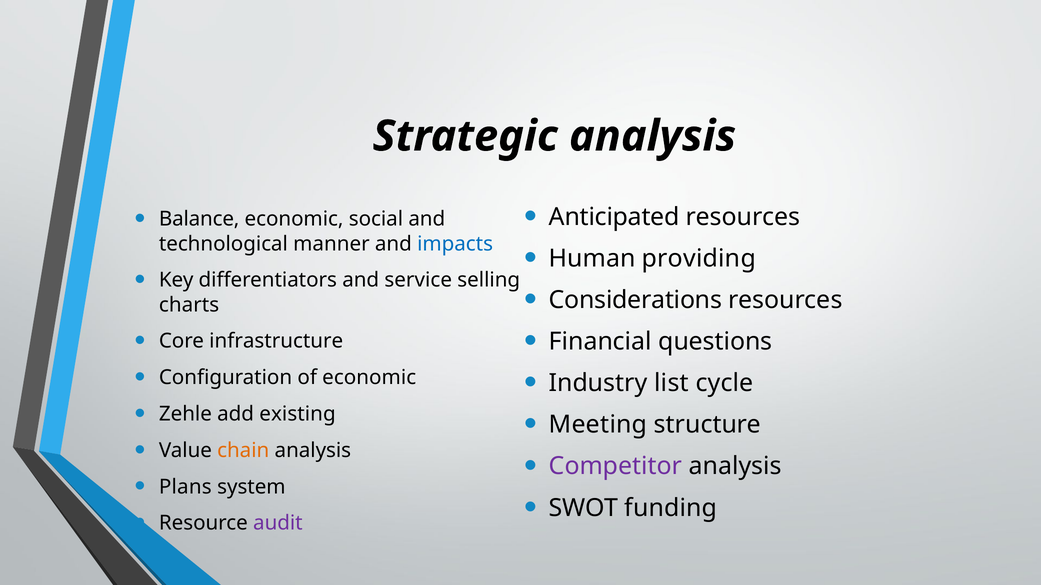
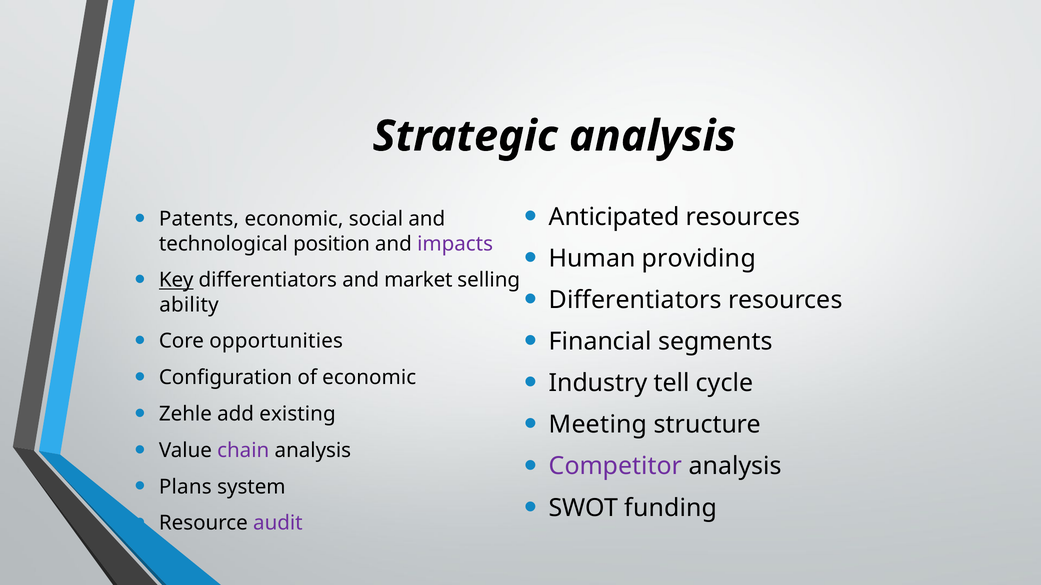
Balance: Balance -> Patents (199, 219)
manner: manner -> position (332, 244)
impacts colour: blue -> purple (455, 244)
Key underline: none -> present (176, 280)
service: service -> market (418, 280)
Considerations: Considerations -> Differentiators (635, 300)
charts: charts -> ability (189, 305)
questions: questions -> segments (715, 342)
infrastructure: infrastructure -> opportunities (276, 342)
list: list -> tell (672, 383)
chain colour: orange -> purple (243, 451)
